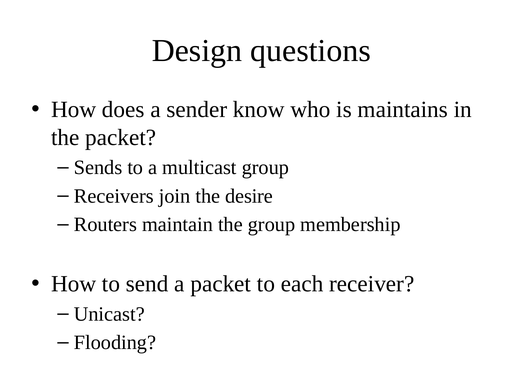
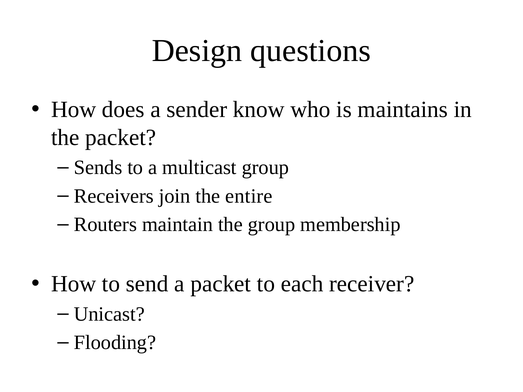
desire: desire -> entire (249, 196)
